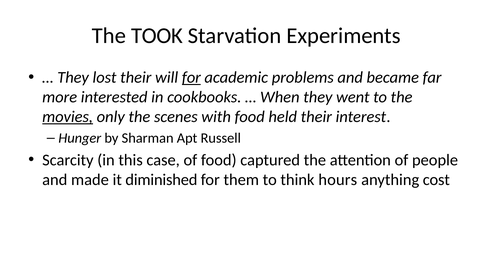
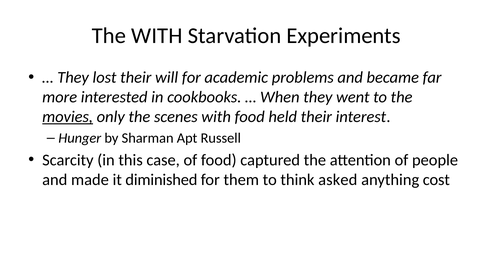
The TOOK: TOOK -> WITH (157, 36)
for underline: present -> none (191, 78)
hours: hours -> asked (338, 180)
